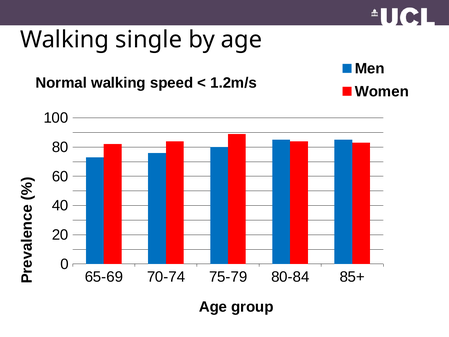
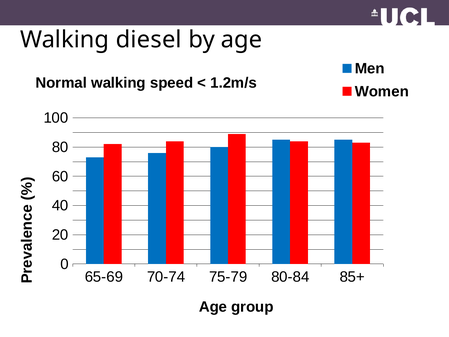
single: single -> diesel (149, 40)
